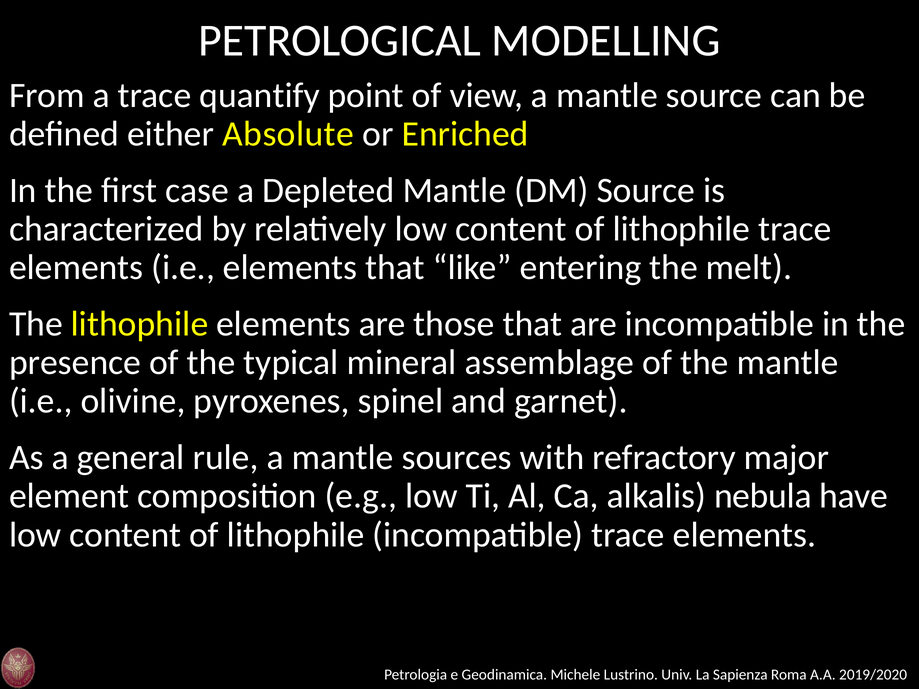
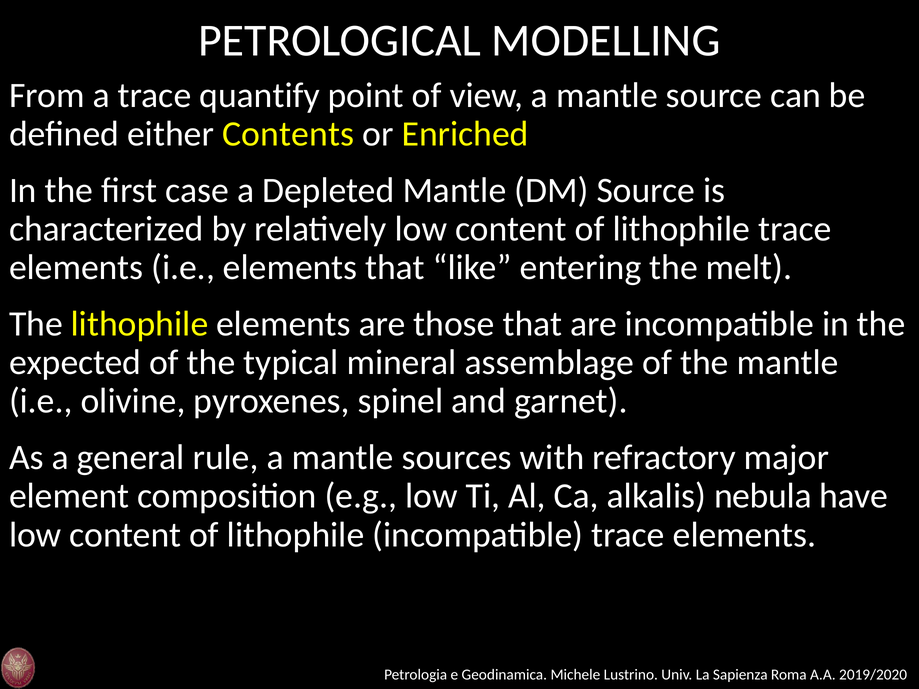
Absolute: Absolute -> Contents (288, 134)
presence: presence -> expected (75, 363)
